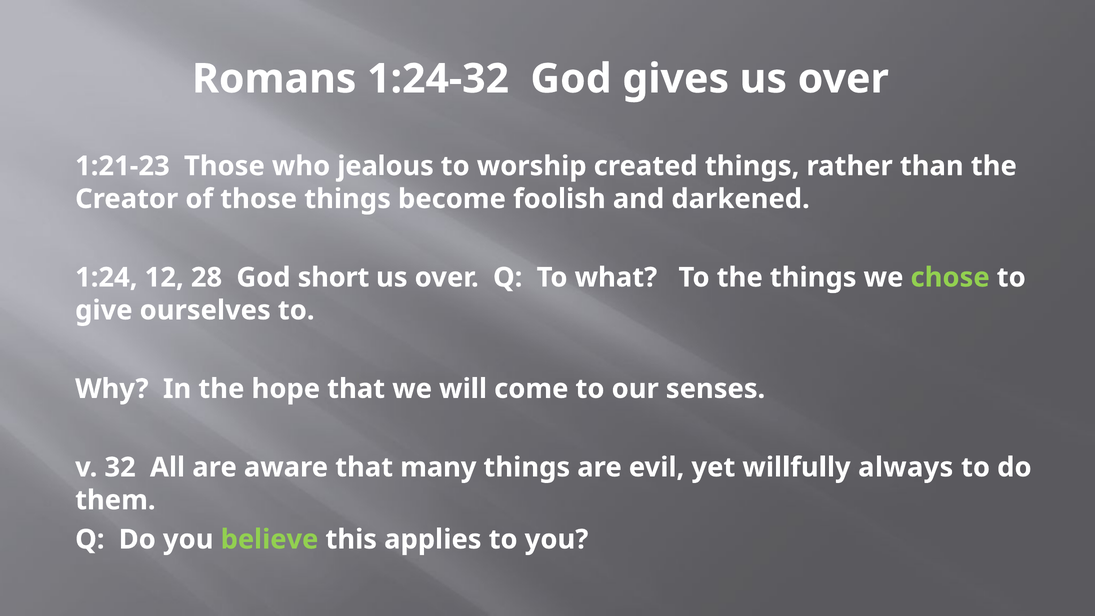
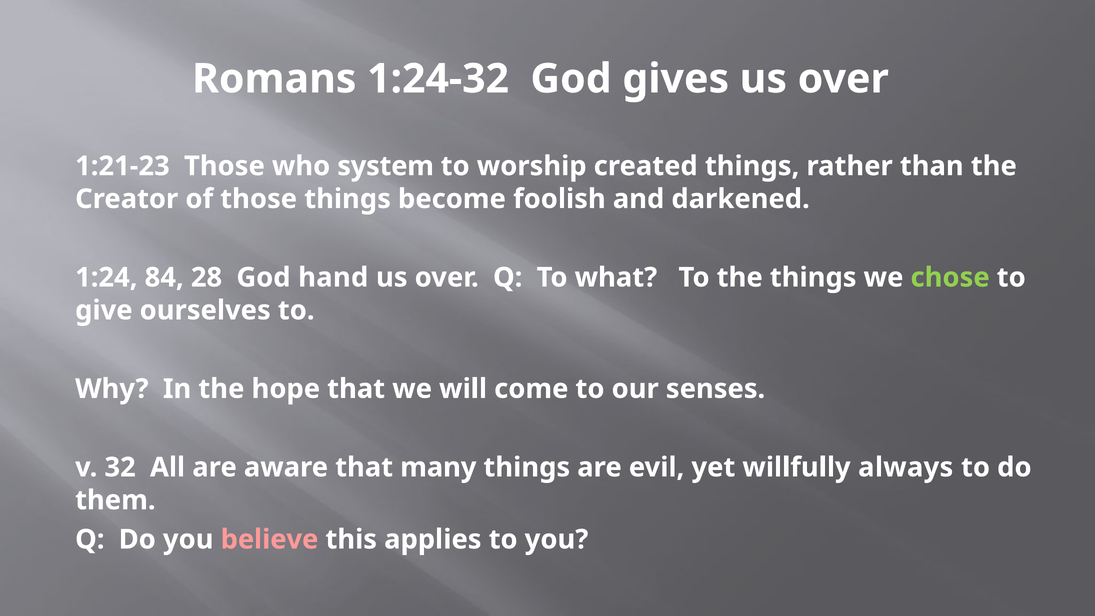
jealous: jealous -> system (386, 166)
12: 12 -> 84 (164, 277)
short: short -> hand (333, 277)
believe colour: light green -> pink (270, 539)
